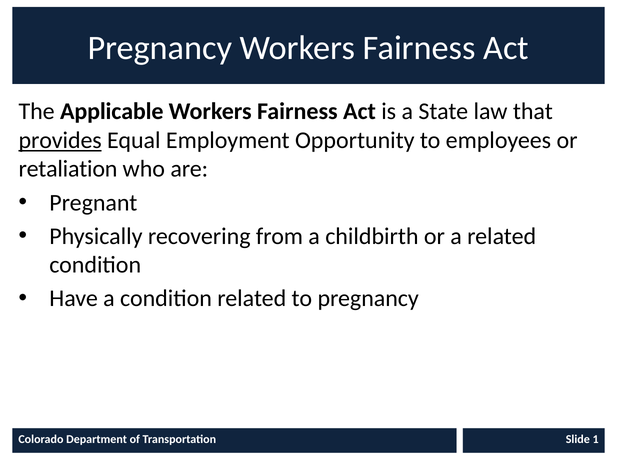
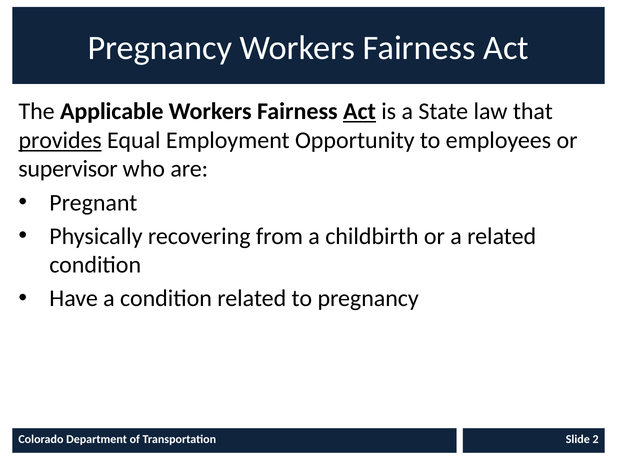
Act underline: none -> present (359, 112)
retaliation: retaliation -> supervisor (68, 169)
1: 1 -> 2 (596, 440)
